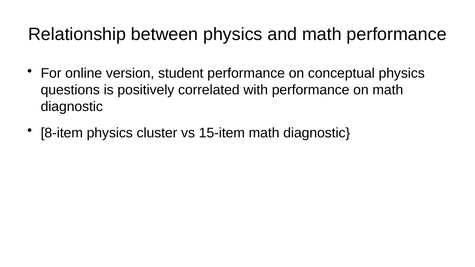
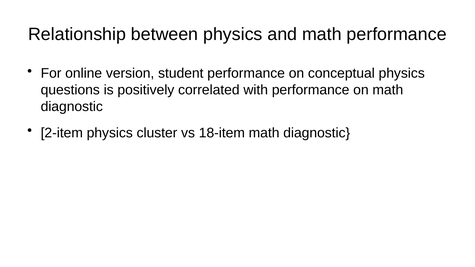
8-item: 8-item -> 2-item (62, 133)
15-item: 15-item -> 18-item (222, 133)
